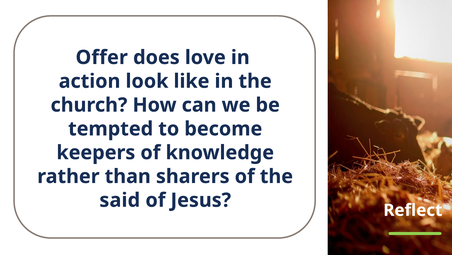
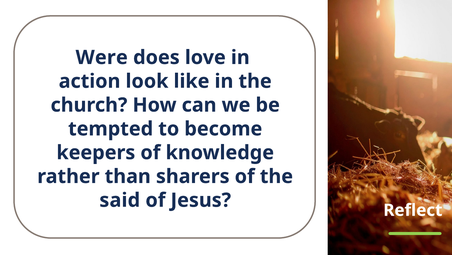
Offer: Offer -> Were (102, 57)
